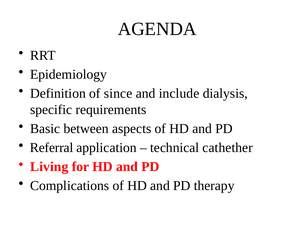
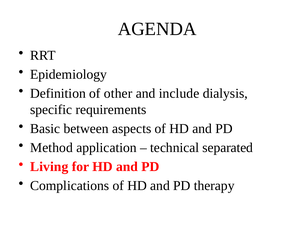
since: since -> other (118, 93)
Referral: Referral -> Method (52, 148)
cathether: cathether -> separated (228, 148)
